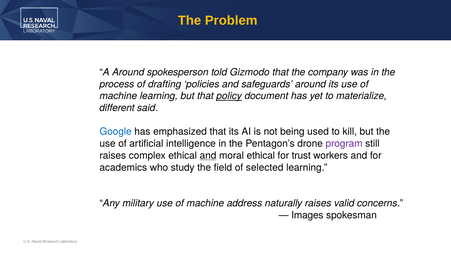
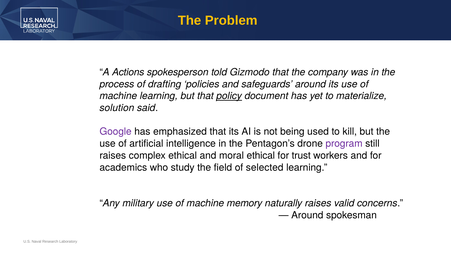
A Around: Around -> Actions (128, 72)
different: different -> solution (117, 108)
Google colour: blue -> purple (116, 132)
and underline: present -> none (208, 156)
address: address -> memory (245, 204)
Images: Images -> Around (307, 216)
